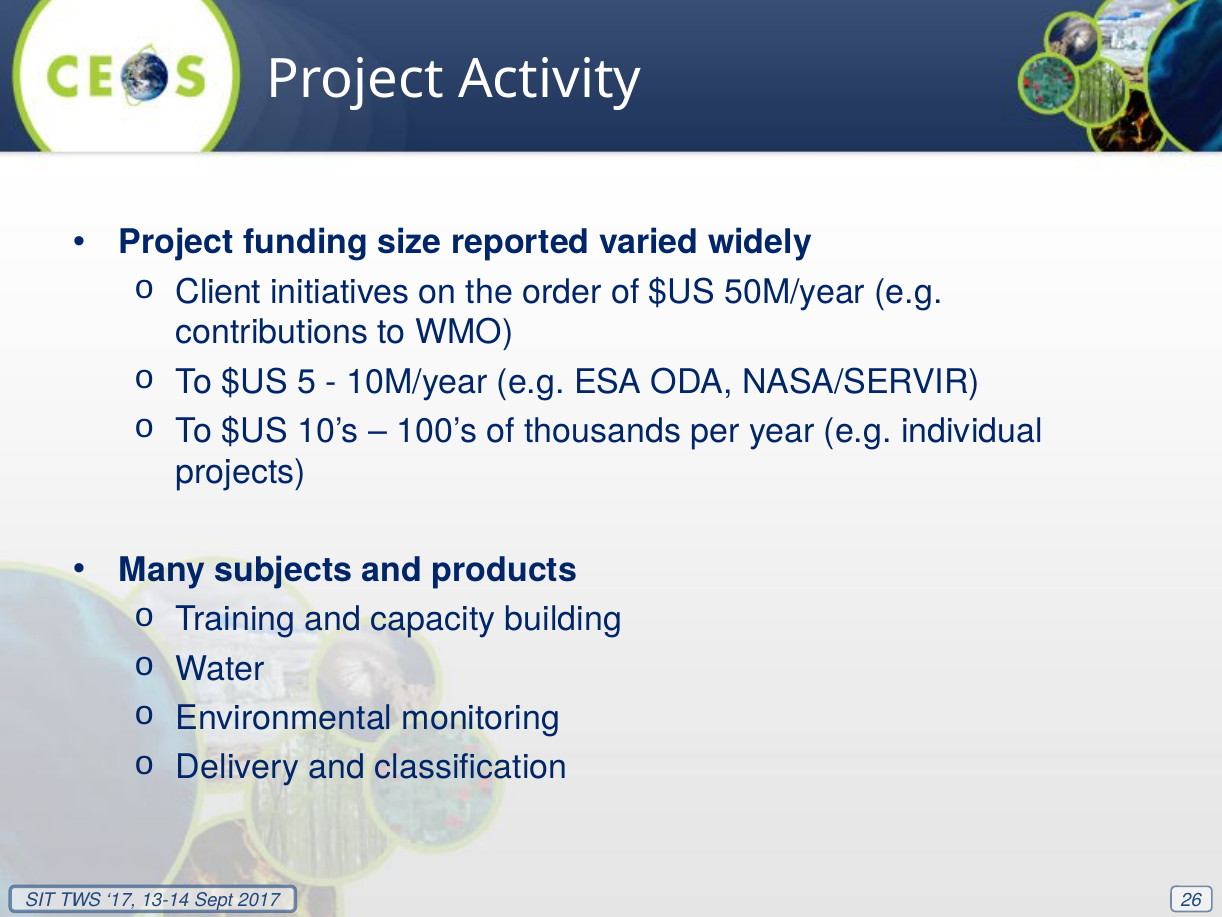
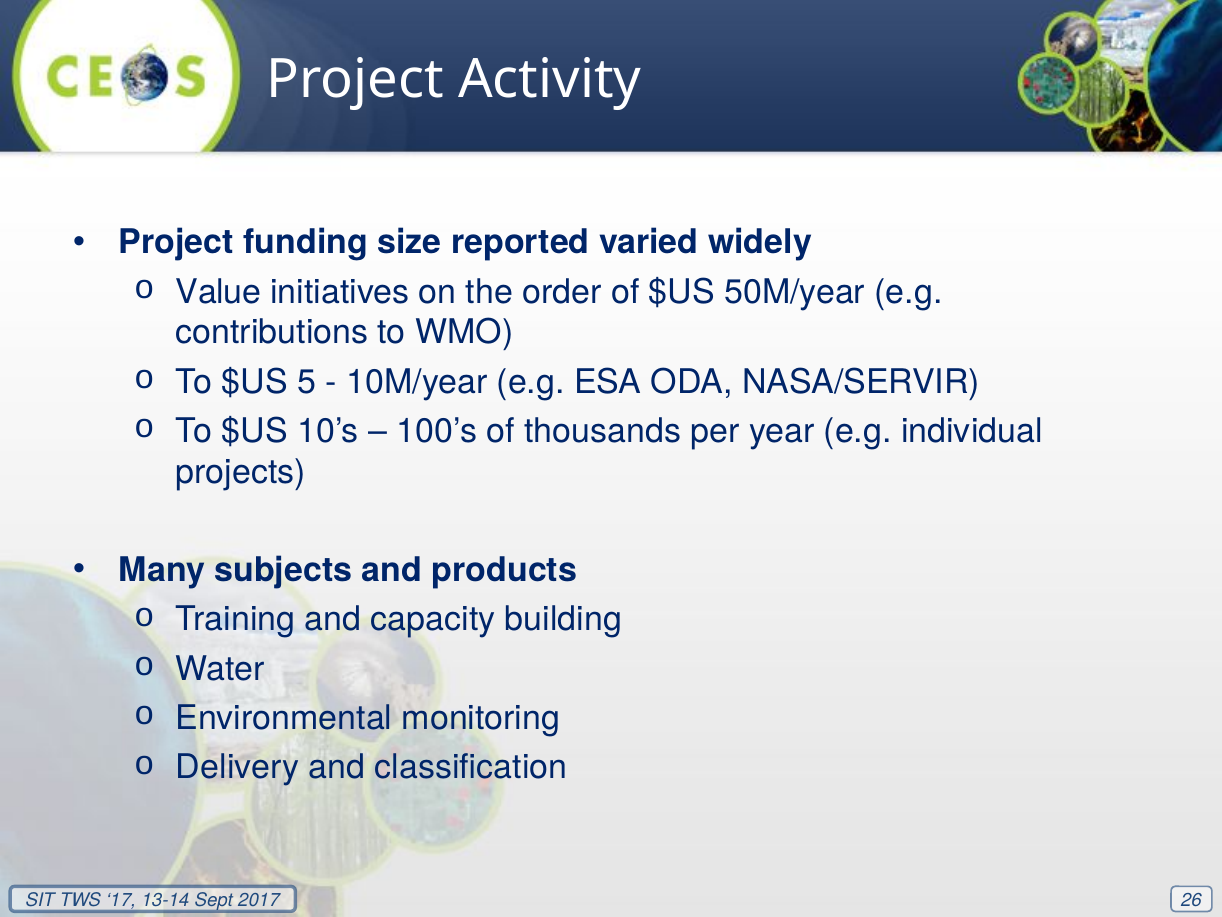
Client: Client -> Value (218, 292)
